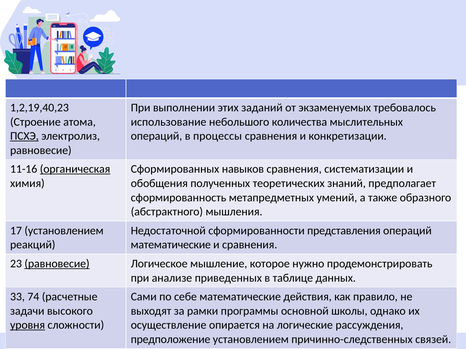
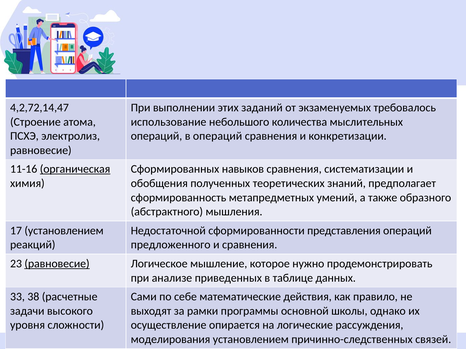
1,2,19,40,23: 1,2,19,40,23 -> 4,2,72,14,47 (40, 108)
ПСХЭ underline: present -> none (24, 136)
в процессы: процессы -> операций (218, 136)
математические: математические -> предложенного (171, 245)
74: 74 -> 38 (33, 297)
уровня underline: present -> none (28, 326)
предположение: предположение -> моделирования (171, 340)
